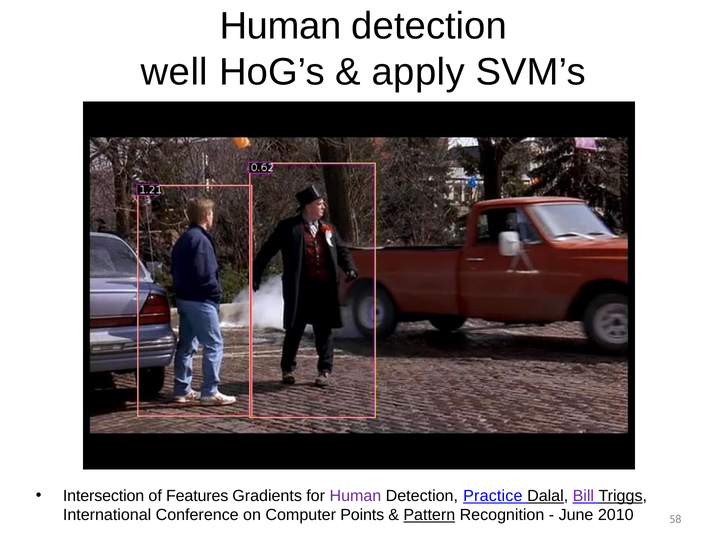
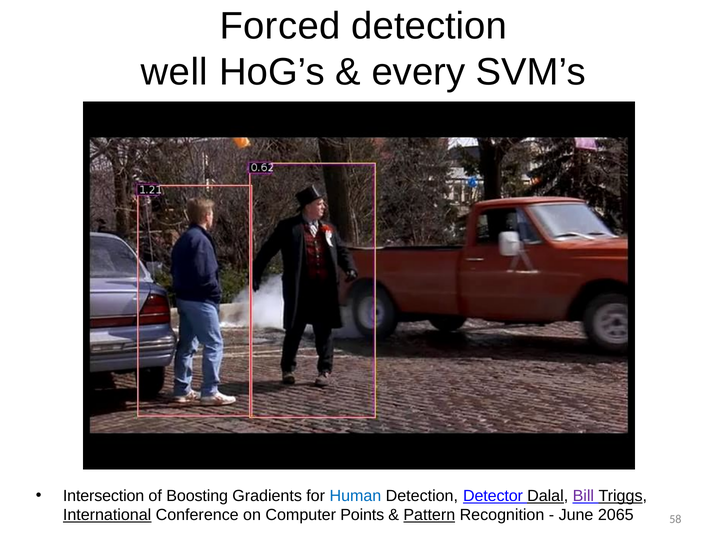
Human: Human -> Forced (280, 26)
apply: apply -> every (418, 72)
Features: Features -> Boosting (197, 496)
Human colour: purple -> blue (355, 496)
Practice: Practice -> Detector (493, 496)
International underline: none -> present (107, 515)
2010: 2010 -> 2065 (616, 515)
